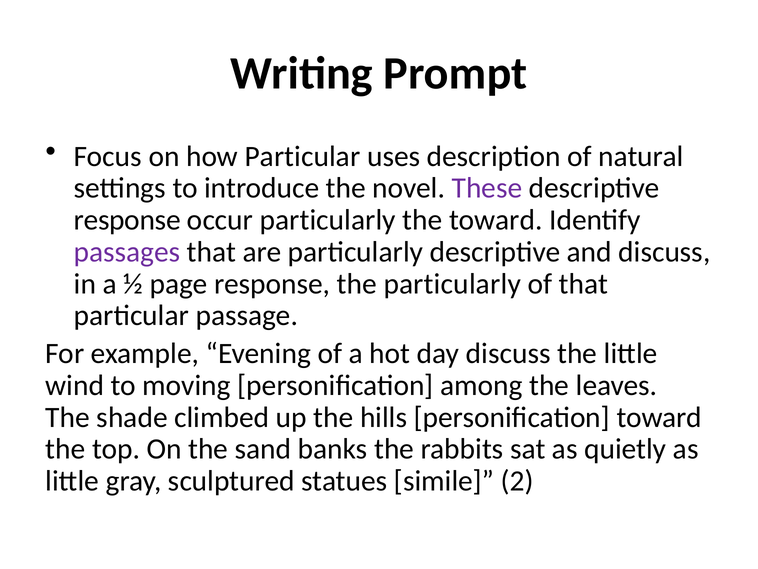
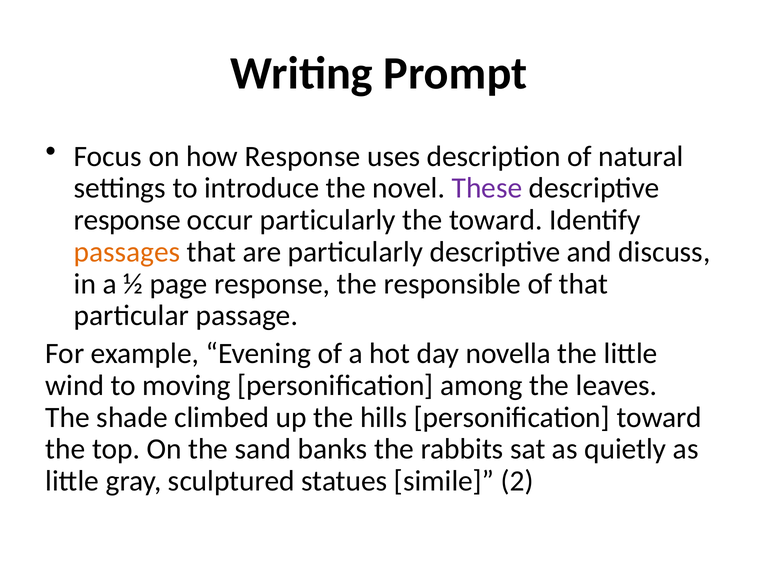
how Particular: Particular -> Response (303, 156)
passages colour: purple -> orange (127, 252)
the particularly: particularly -> responsible (452, 284)
day discuss: discuss -> novella (508, 353)
